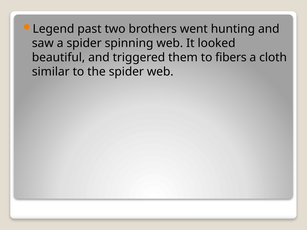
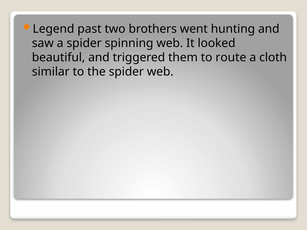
fibers: fibers -> route (231, 58)
